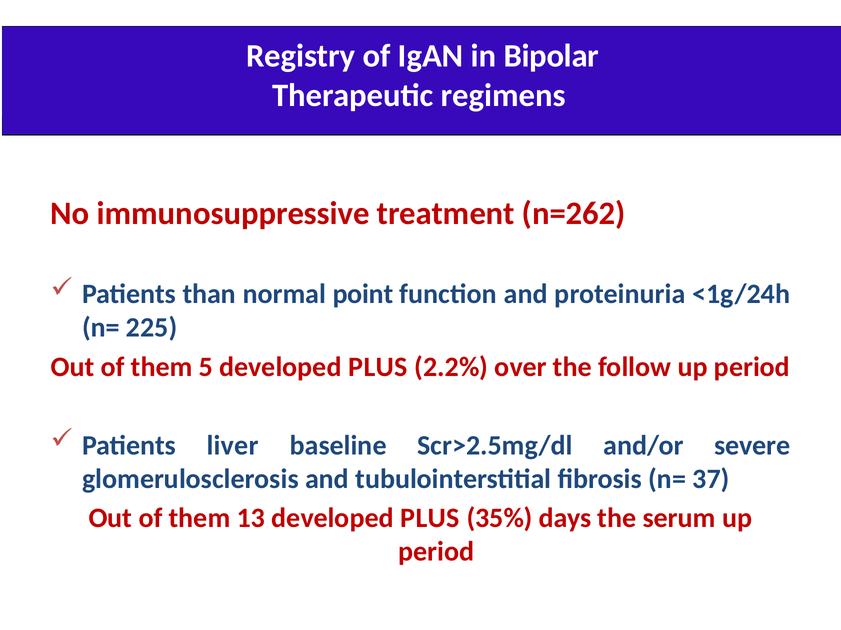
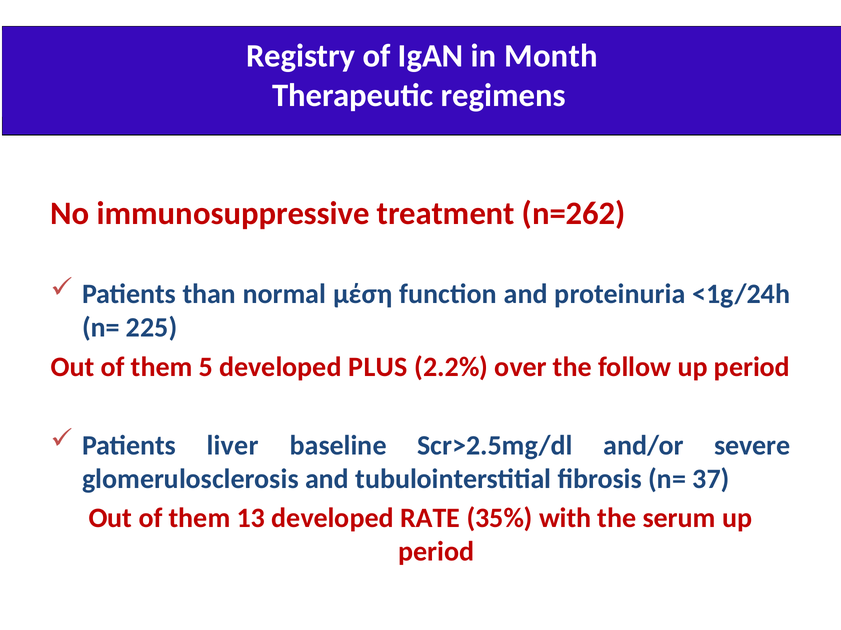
Bipolar: Bipolar -> Month (551, 56)
point: point -> μέση (363, 294)
13 developed PLUS: PLUS -> RATE (430, 519)
days: days -> with (565, 519)
